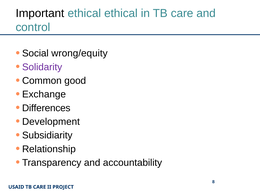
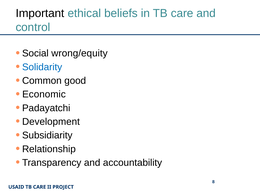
ethical ethical: ethical -> beliefs (121, 13)
Solidarity colour: purple -> blue (42, 67)
Exchange: Exchange -> Economic (44, 94)
Differences: Differences -> Padayatchi (46, 108)
